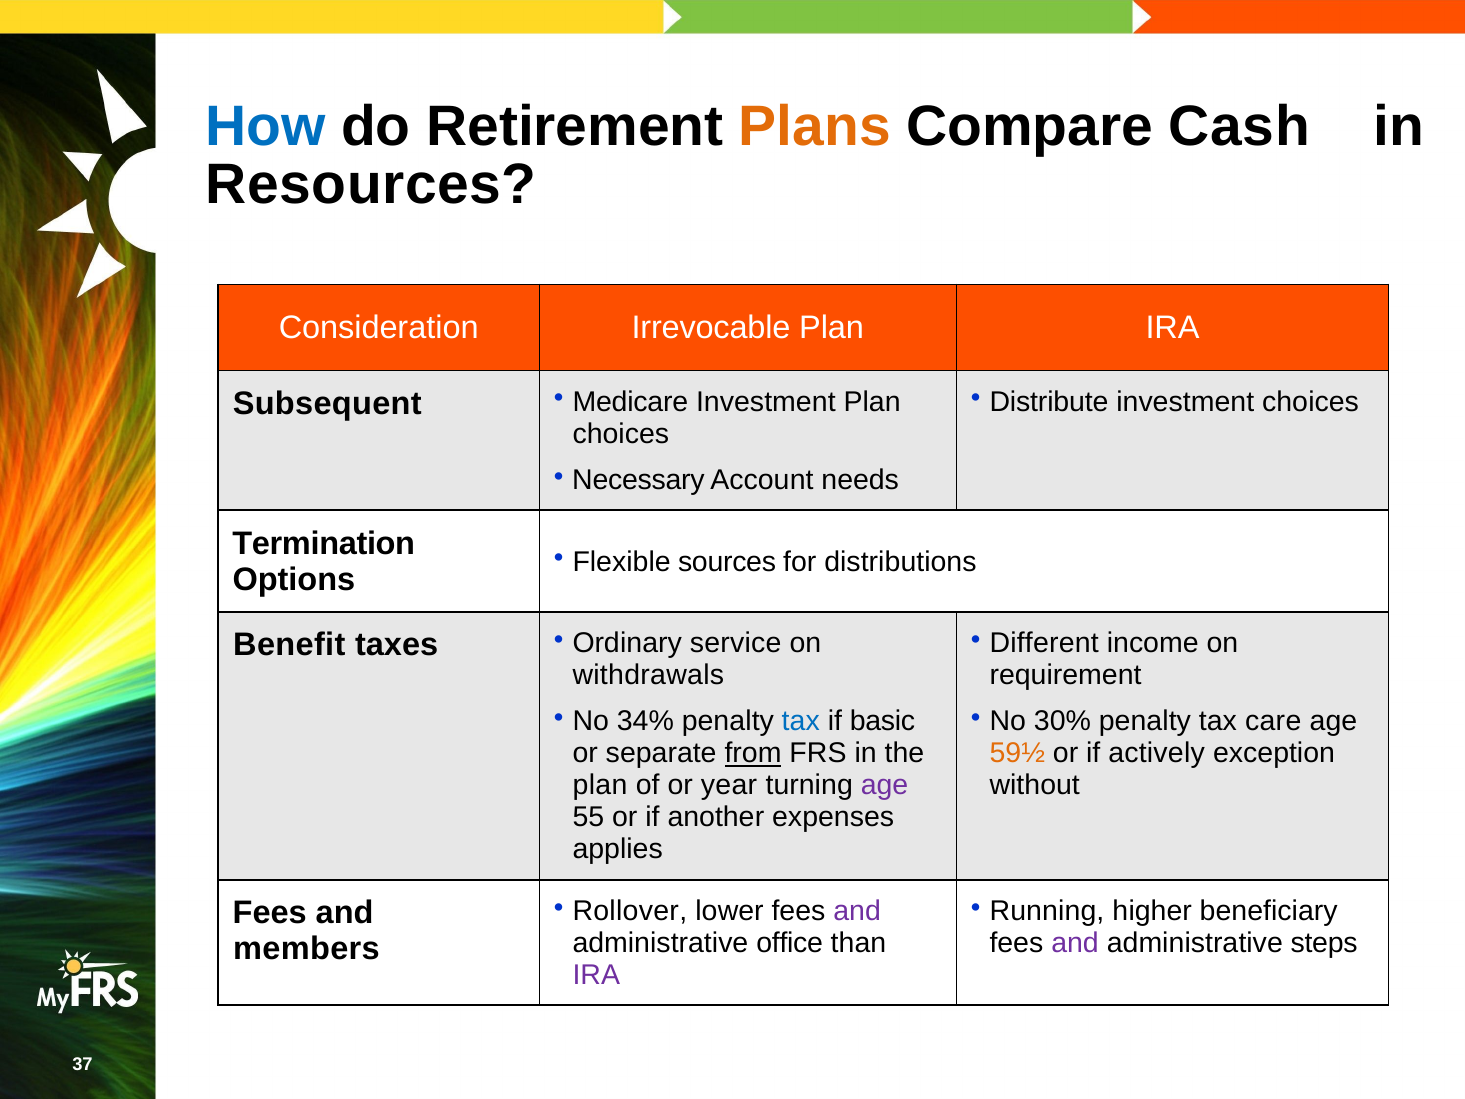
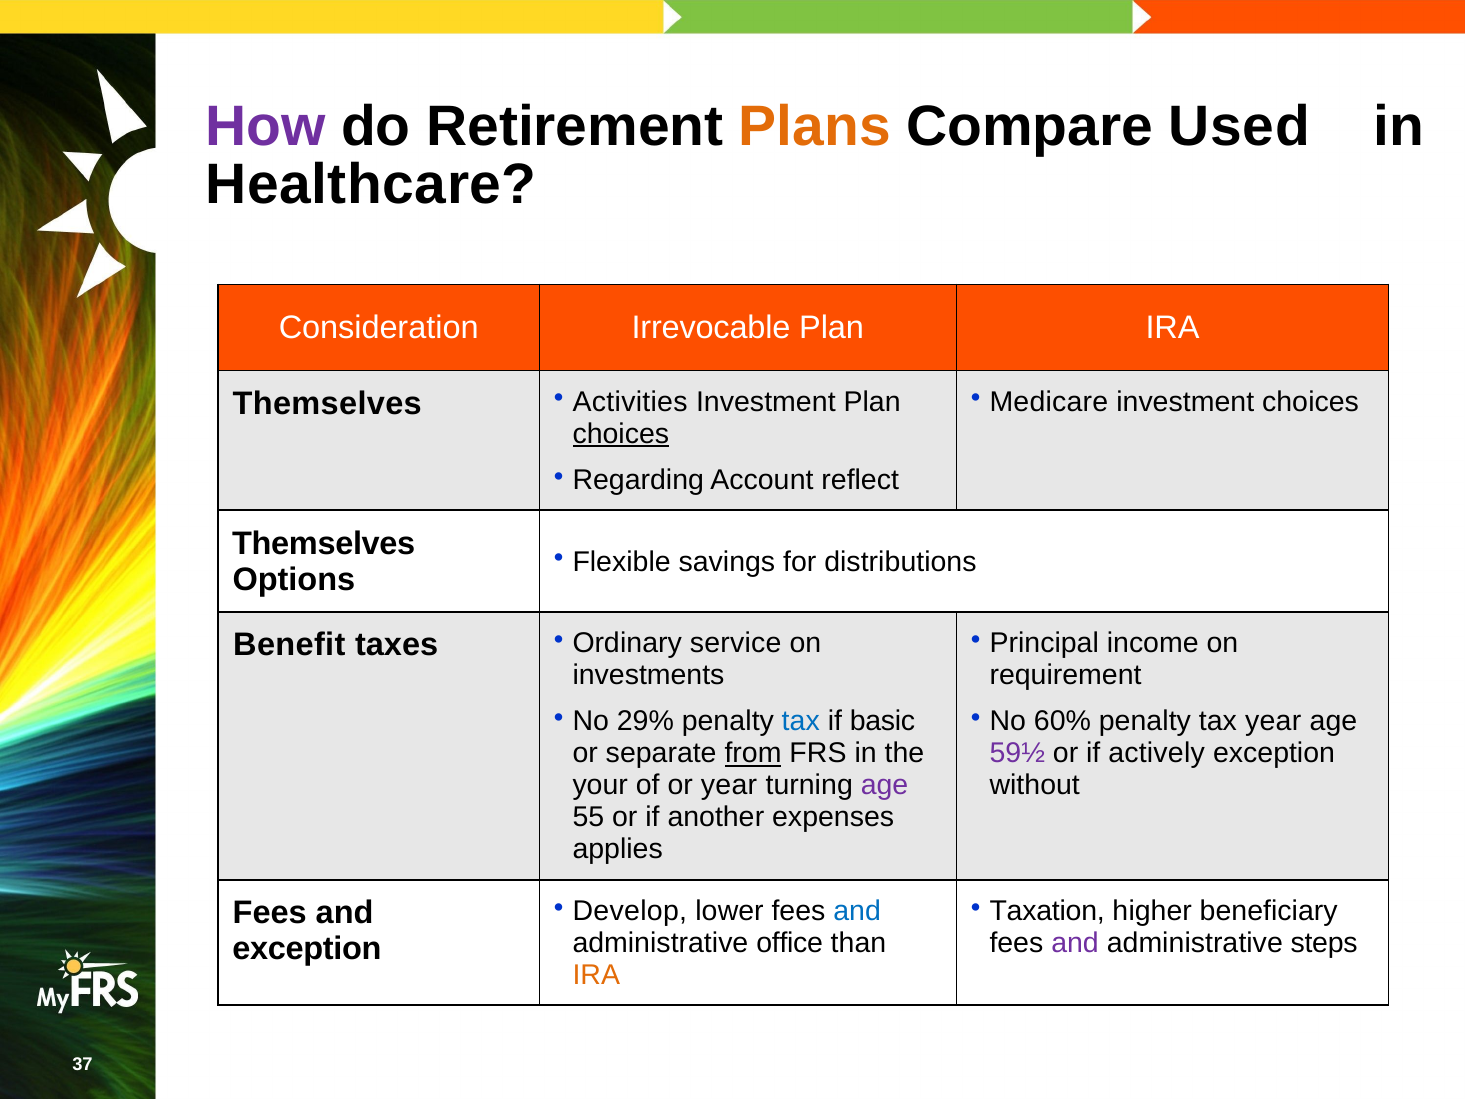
How colour: blue -> purple (266, 127)
Cash: Cash -> Used (1239, 127)
Resources: Resources -> Healthcare (371, 185)
Distribute: Distribute -> Medicare (1049, 402)
Subsequent: Subsequent -> Themselves (327, 404)
Medicare: Medicare -> Activities (630, 402)
choices underline: none -> present (621, 434)
Necessary: Necessary -> Regarding (638, 480)
needs: needs -> reflect (860, 480)
Termination: Termination -> Themselves (324, 543)
sources: sources -> savings (727, 561)
Different: Different -> Principal (1044, 643)
withdrawals: withdrawals -> investments (648, 675)
34%: 34% -> 29% (645, 721)
30%: 30% -> 60% (1062, 721)
tax care: care -> year (1273, 721)
59½ colour: orange -> purple (1017, 753)
plan: plan -> your (600, 785)
Rollover: Rollover -> Develop (630, 911)
and colour: purple -> blue (857, 911)
Running: Running -> Taxation (1047, 911)
members: members -> exception (307, 949)
IRA colour: purple -> orange (596, 975)
